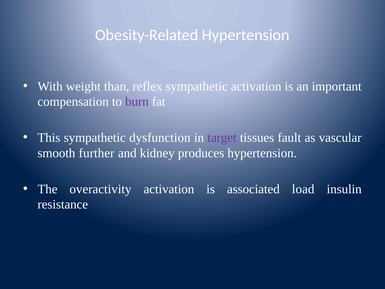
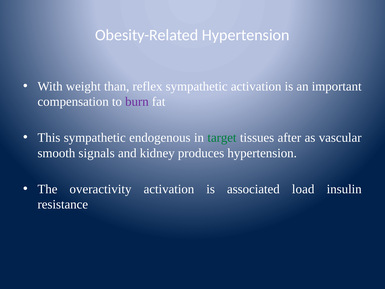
dysfunction: dysfunction -> endogenous (160, 138)
target colour: purple -> green (222, 138)
fault: fault -> after (289, 138)
further: further -> signals (97, 153)
